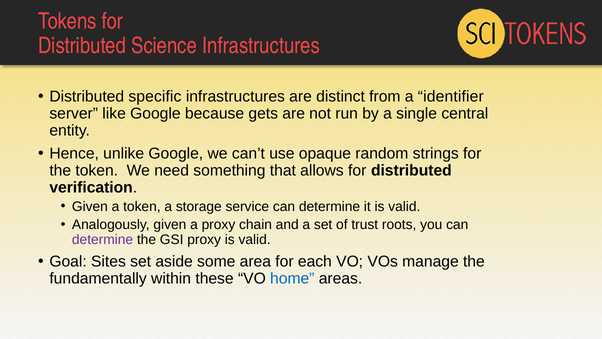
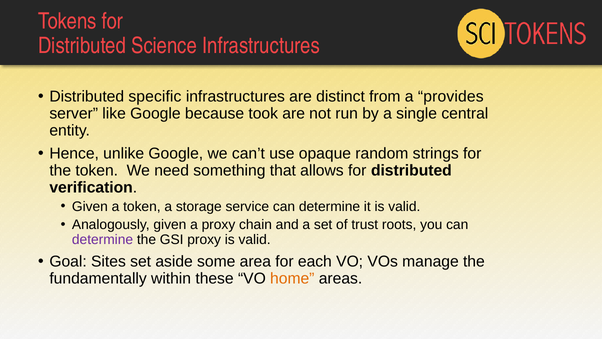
identifier: identifier -> provides (451, 96)
gets: gets -> took (263, 113)
home colour: blue -> orange (292, 278)
